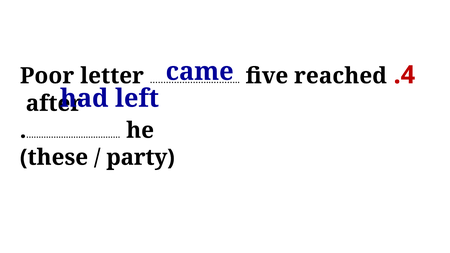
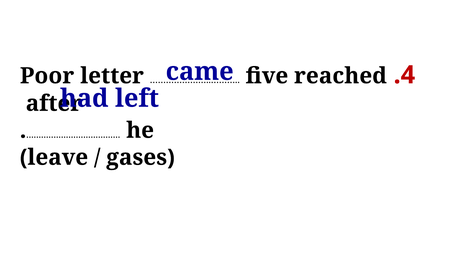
these: these -> leave (58, 157)
party: party -> gases (137, 157)
